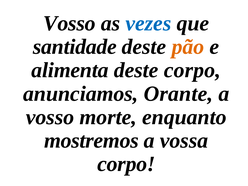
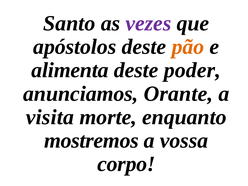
Vosso: Vosso -> Santo (69, 23)
vezes colour: blue -> purple (148, 23)
santidade: santidade -> apóstolos (75, 47)
deste corpo: corpo -> poder (192, 70)
vosso: vosso -> visita (50, 117)
